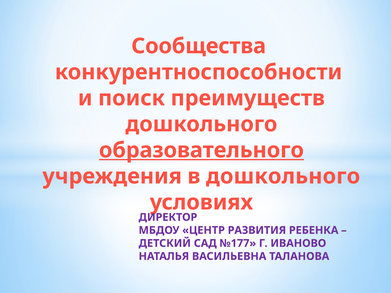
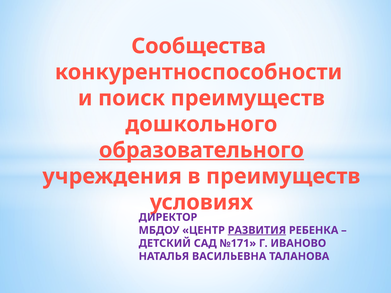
в дошкольного: дошкольного -> преимуществ (283, 176)
РАЗВИТИЯ underline: none -> present (257, 230)
№177: №177 -> №171 (238, 243)
